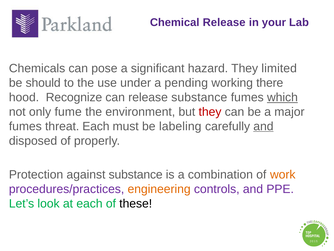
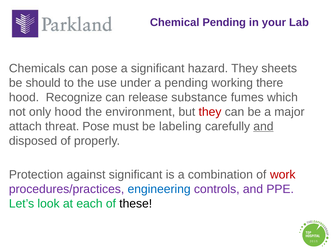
Chemical Release: Release -> Pending (224, 22)
limited: limited -> sheets (279, 68)
which underline: present -> none (282, 97)
only fume: fume -> hood (68, 112)
fumes: fumes -> attach (25, 126)
threat Each: Each -> Pose (96, 126)
against substance: substance -> significant (136, 174)
work colour: orange -> red (283, 174)
engineering colour: orange -> blue (159, 189)
